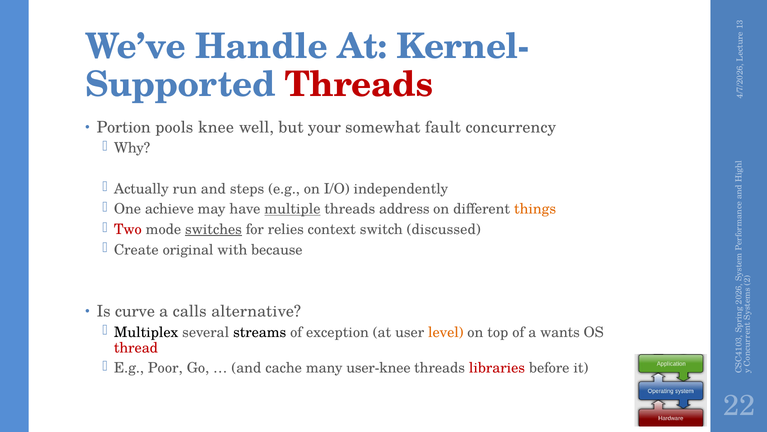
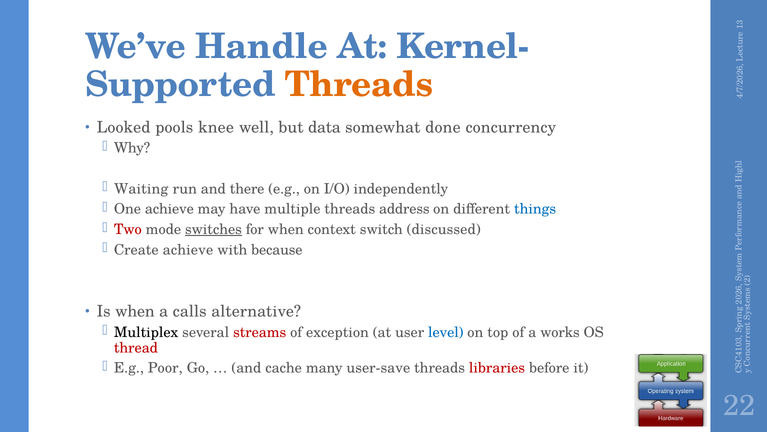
Threads colour: red -> orange (359, 84)
Portion: Portion -> Looked (124, 127)
your: your -> data (324, 127)
fault: fault -> done (443, 127)
Actually: Actually -> Waiting (141, 189)
steps: steps -> there (247, 189)
multiple underline: present -> none (292, 209)
things colour: orange -> blue (535, 209)
for relies: relies -> when (286, 229)
Create original: original -> achieve (188, 250)
Is curve: curve -> when (135, 311)
streams colour: black -> red (260, 332)
level colour: orange -> blue (446, 332)
wants: wants -> works (560, 332)
user-knee: user-knee -> user-save (378, 368)
